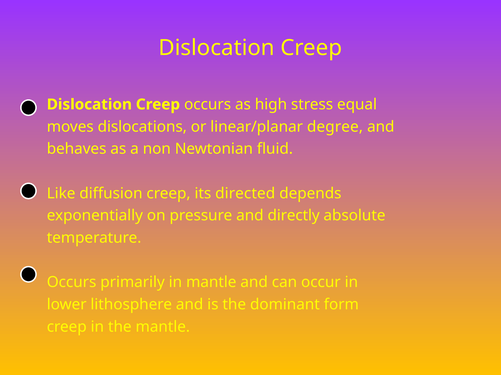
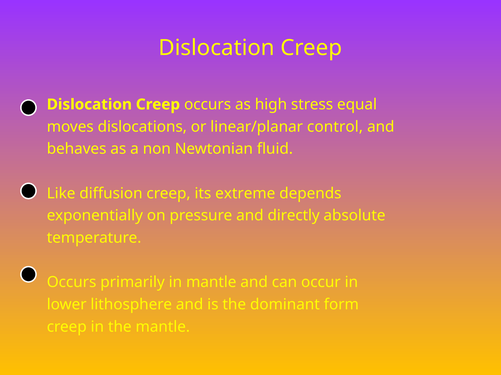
degree: degree -> control (335, 127)
directed: directed -> extreme (245, 194)
